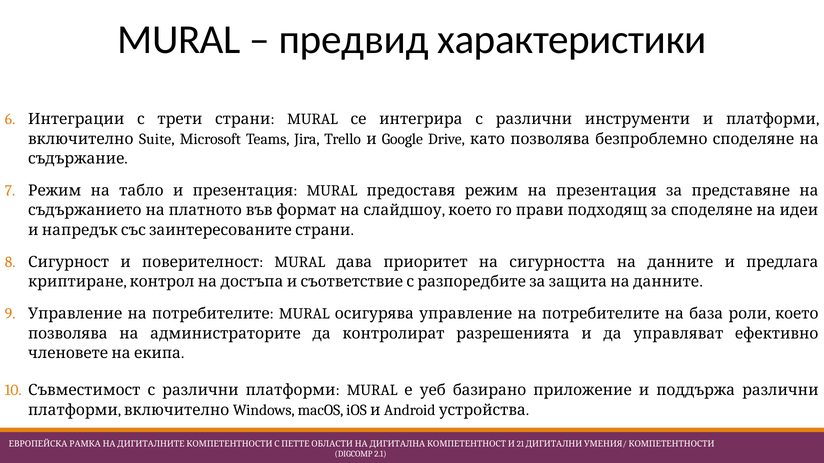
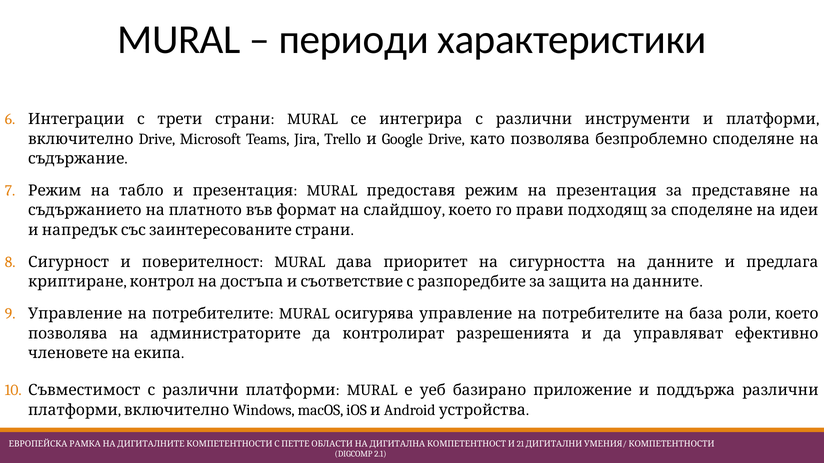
предвид: предвид -> периоди (354, 39)
Suite: Suite -> Drive (157, 139)
